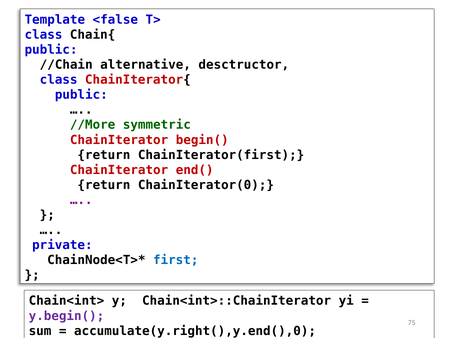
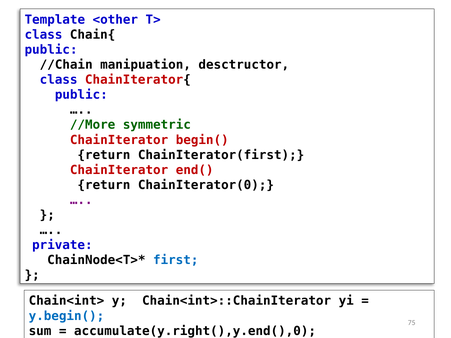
<false: <false -> <other (115, 20)
alternative: alternative -> manipuation (146, 65)
y.begin( colour: purple -> blue (66, 316)
